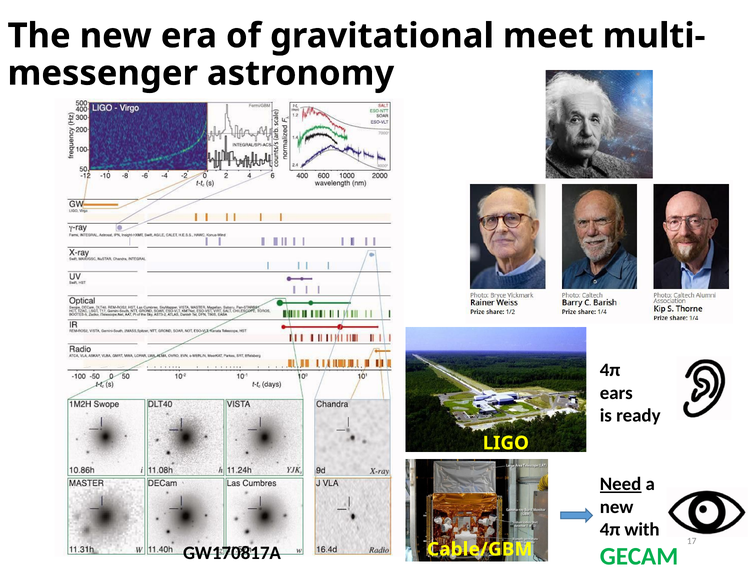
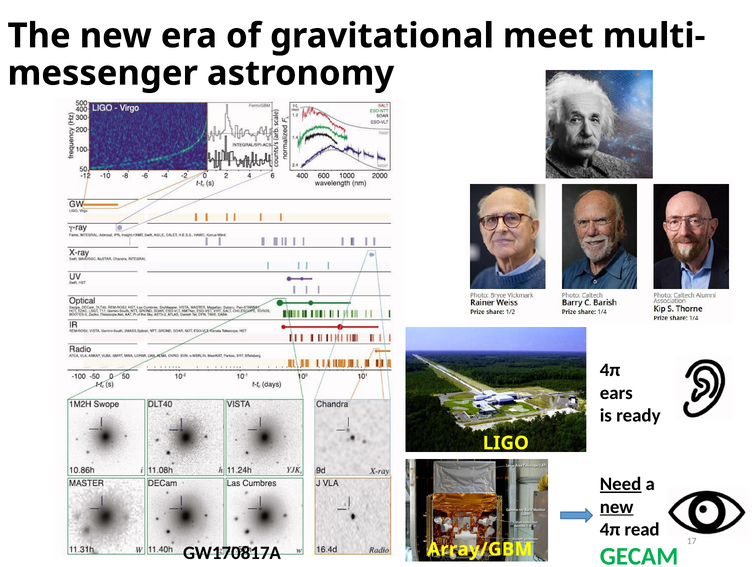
new underline: none -> present (617, 507)
with: with -> read (642, 529)
Cable/GBM: Cable/GBM -> Array/GBM (480, 549)
